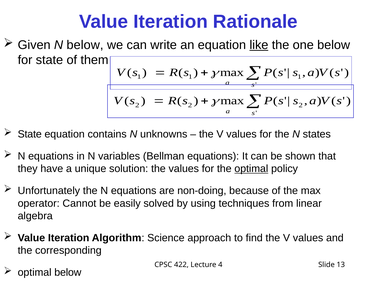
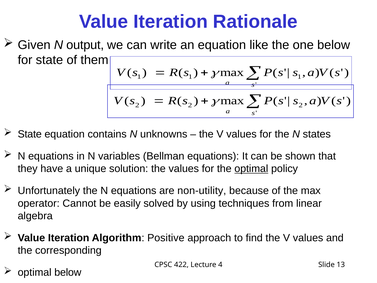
N below: below -> output (85, 45)
like underline: present -> none (259, 45)
non-doing: non-doing -> non-utility (202, 191)
Science: Science -> Positive (166, 238)
